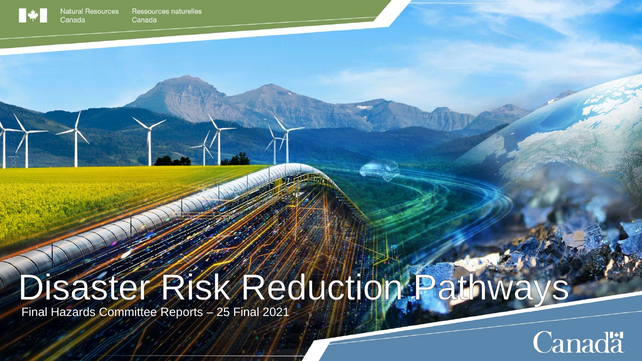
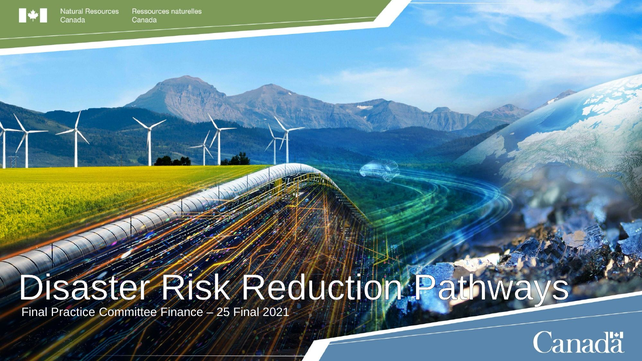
Hazards: Hazards -> Practice (73, 313)
Reports: Reports -> Finance (182, 313)
